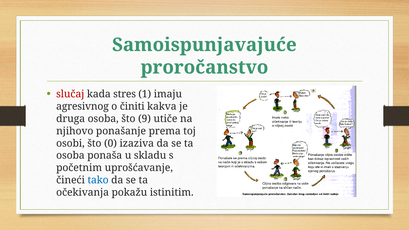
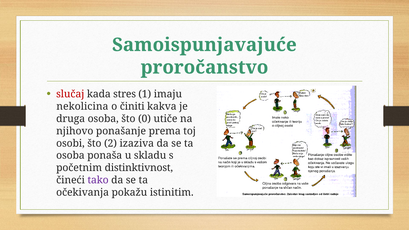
agresivnog: agresivnog -> nekolicina (82, 107)
9: 9 -> 0 (145, 119)
0: 0 -> 2 (111, 143)
uprošćavanje: uprošćavanje -> distinktivnost (139, 168)
tako colour: blue -> purple (98, 180)
